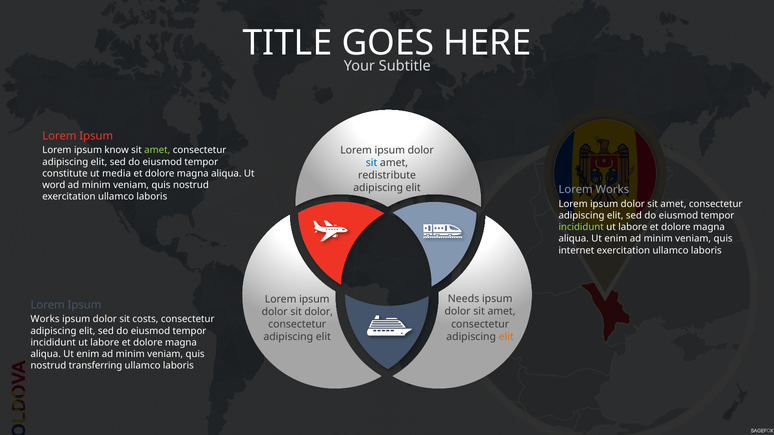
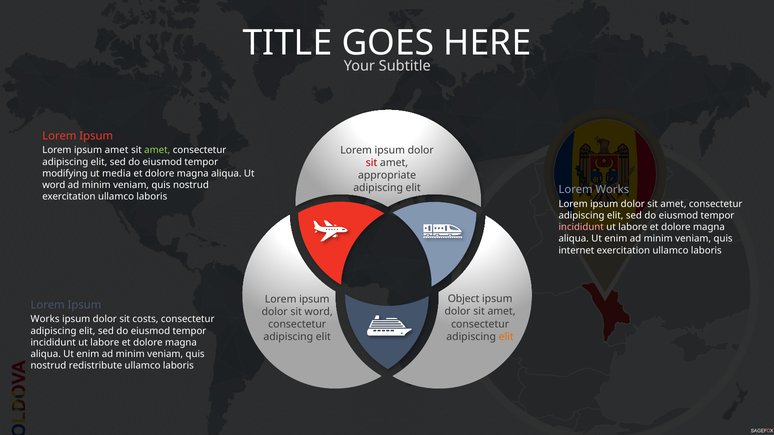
ipsum know: know -> amet (117, 150)
sit colour: blue -> red (372, 163)
constitute: constitute -> modifying (65, 174)
redistribute: redistribute -> appropriate (387, 175)
incididunt colour: light green -> pink (581, 227)
Needs: Needs -> Object (464, 299)
sit dolor: dolor -> word (319, 312)
transferring: transferring -> redistribute (95, 366)
